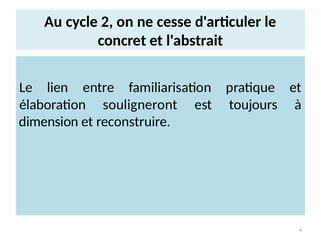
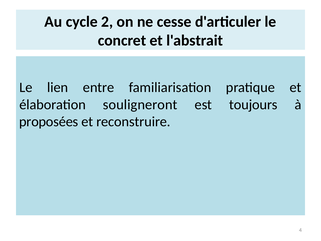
dimension: dimension -> proposées (49, 122)
